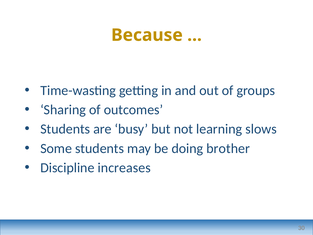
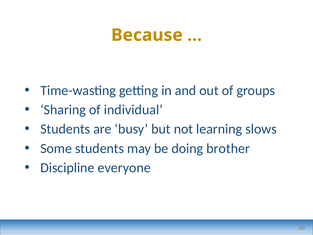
outcomes: outcomes -> individual (133, 110)
increases: increases -> everyone (124, 168)
